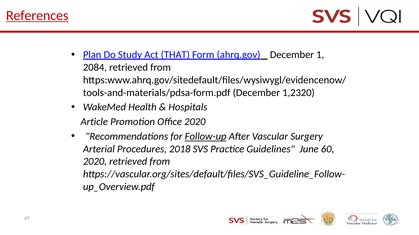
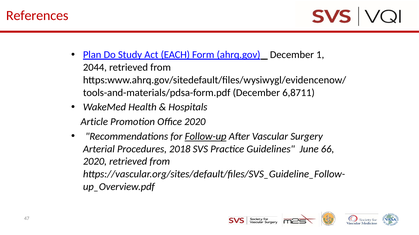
References underline: present -> none (37, 16)
THAT: THAT -> EACH (175, 55)
2084: 2084 -> 2044 (95, 68)
1,2320: 1,2320 -> 6,8711 (299, 93)
60: 60 -> 66 (328, 149)
